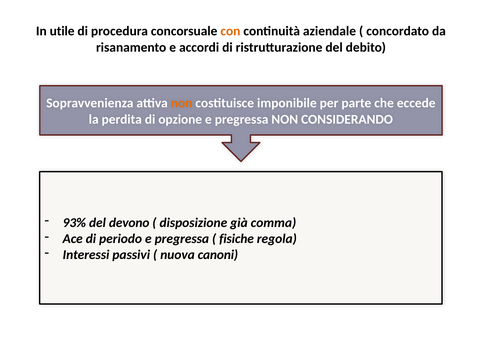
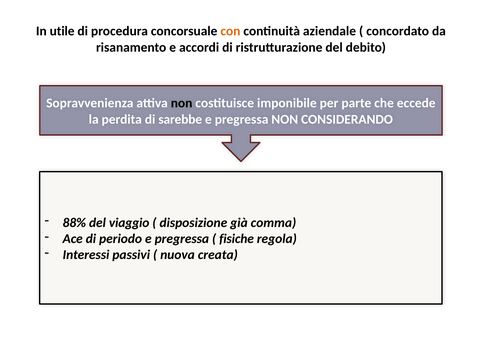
non colour: orange -> black (182, 103)
opzione: opzione -> sarebbe (180, 119)
93%: 93% -> 88% (74, 223)
devono: devono -> viaggio (129, 223)
canoni: canoni -> creata (218, 255)
